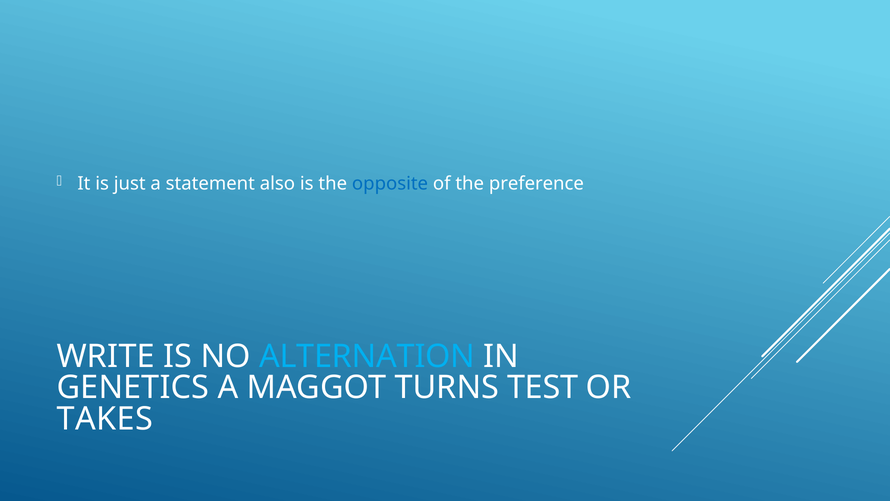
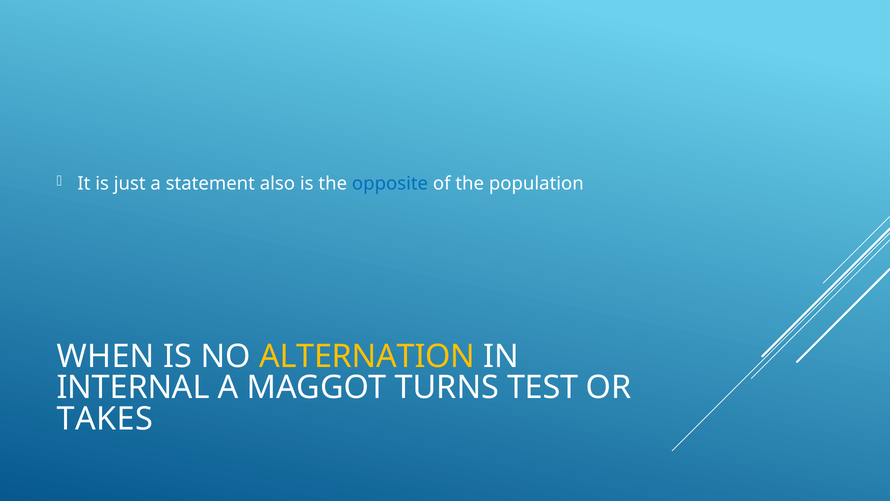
preference: preference -> population (536, 183)
WRITE: WRITE -> WHEN (106, 356)
ALTERNATION colour: light blue -> yellow (367, 356)
GENETICS: GENETICS -> INTERNAL (133, 387)
